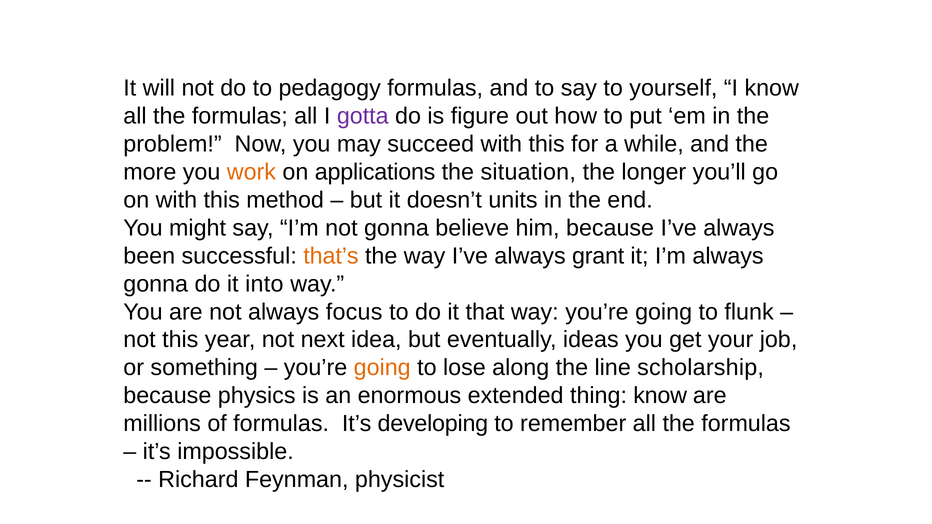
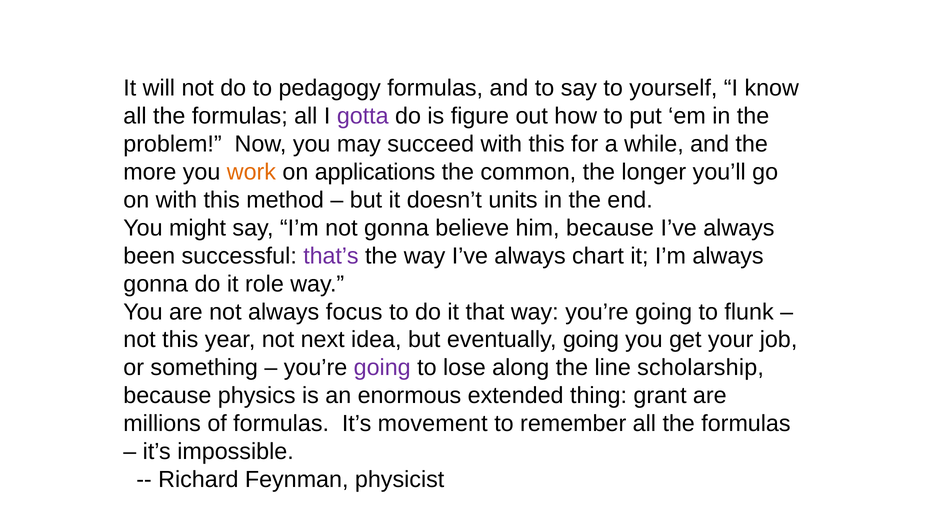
situation: situation -> common (528, 172)
that’s colour: orange -> purple (331, 256)
grant: grant -> chart (598, 256)
into: into -> role (264, 284)
eventually ideas: ideas -> going (591, 340)
going colour: orange -> purple (382, 368)
thing know: know -> grant (660, 396)
developing: developing -> movement (433, 424)
